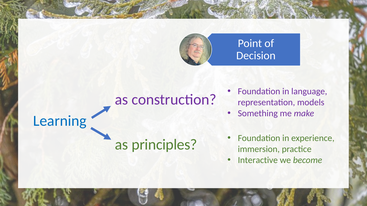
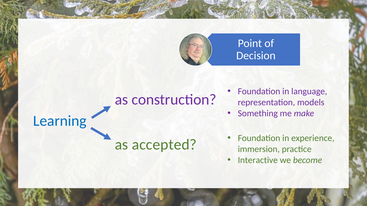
principles: principles -> accepted (164, 145)
